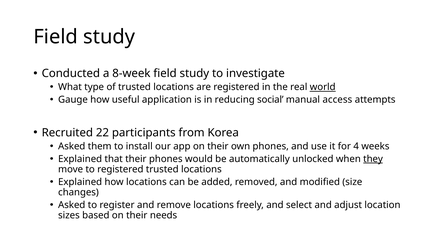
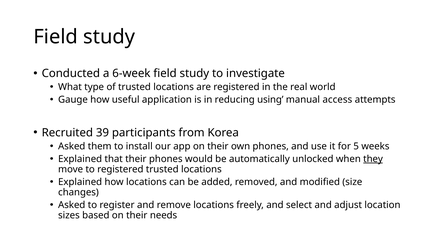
8-week: 8-week -> 6-week (131, 73)
world underline: present -> none (323, 87)
social: social -> using (270, 100)
22: 22 -> 39 (102, 133)
4: 4 -> 5 (356, 146)
